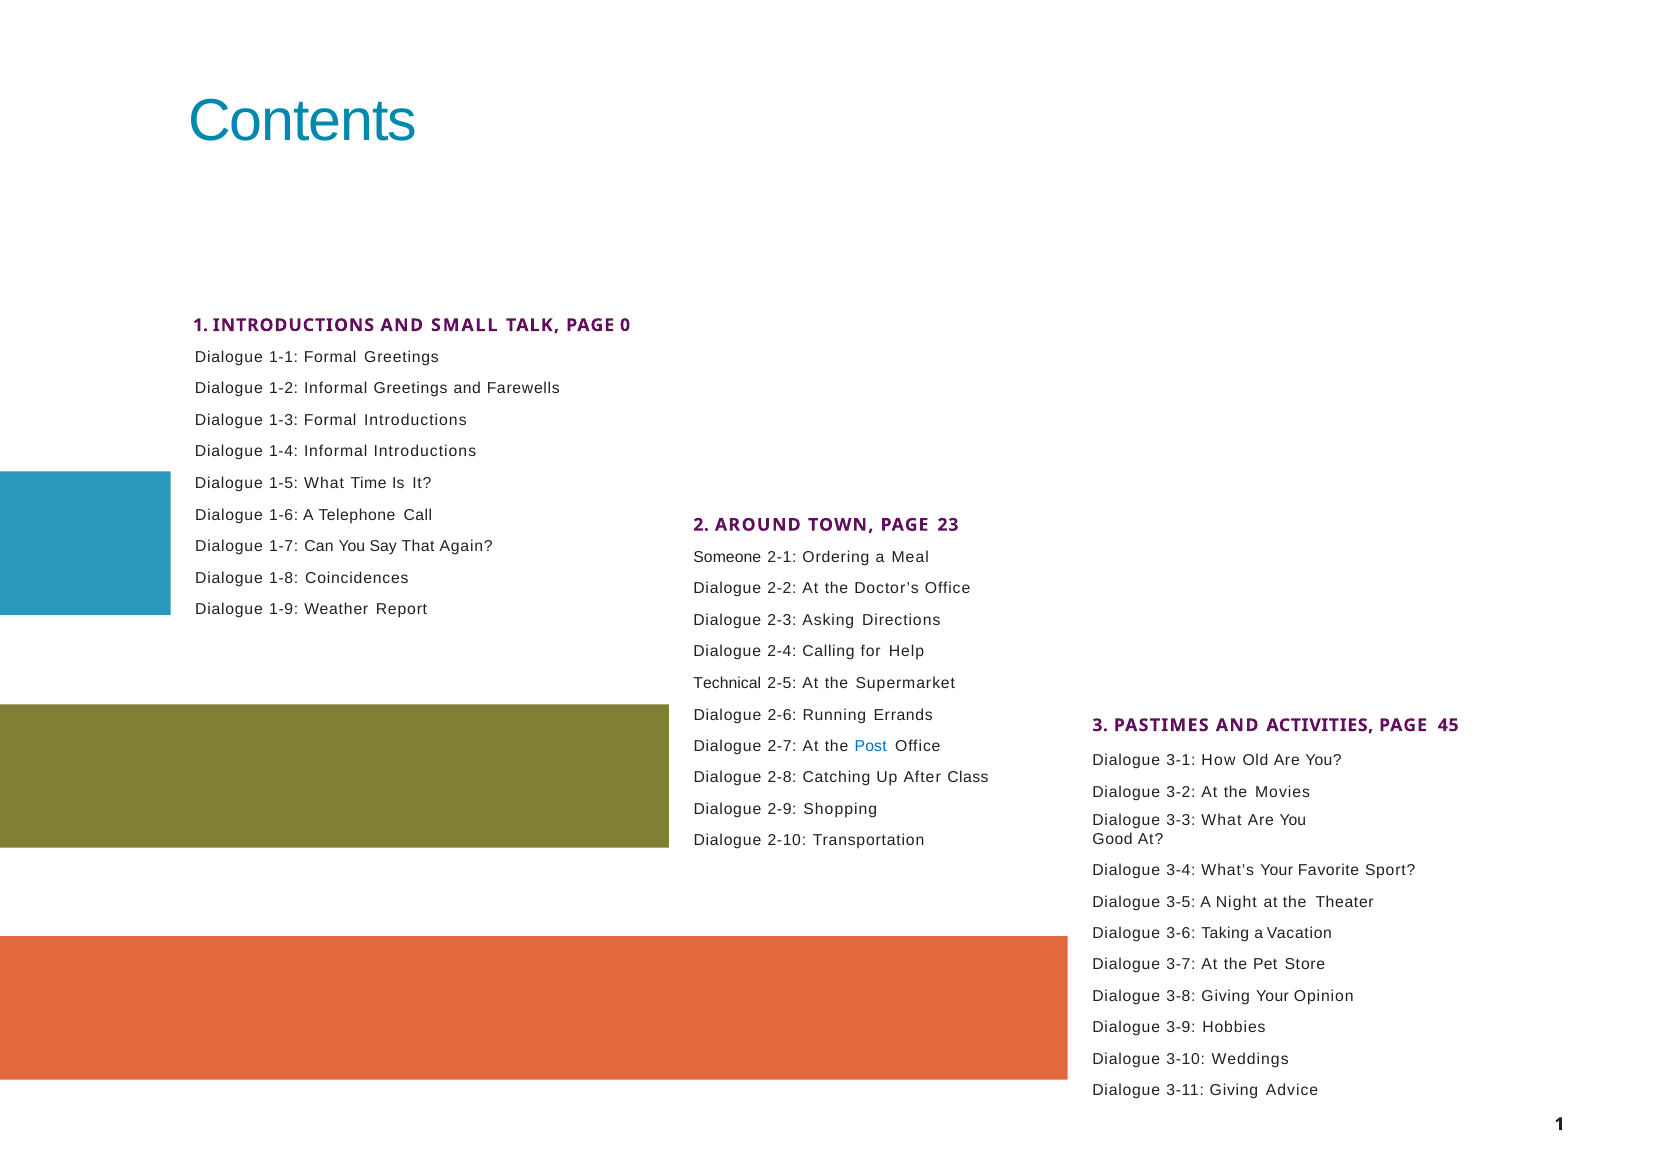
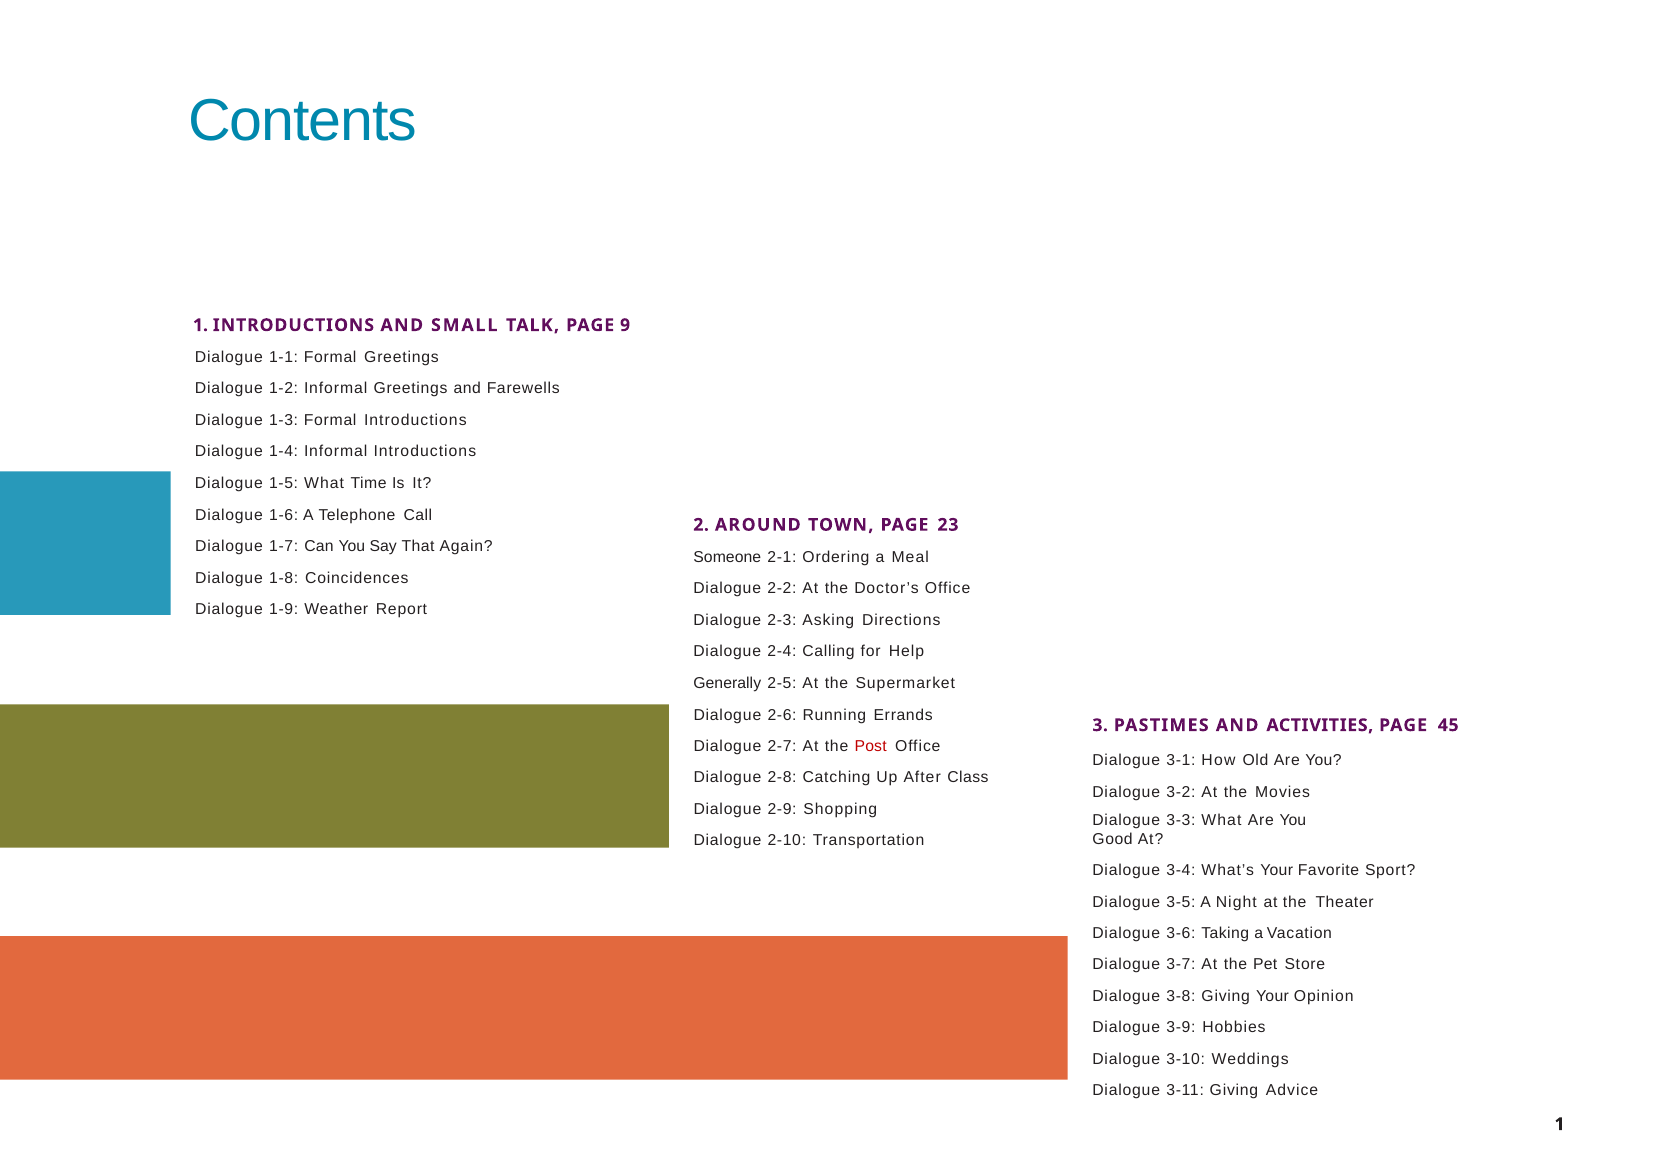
0: 0 -> 9 (625, 325)
Technical: Technical -> Generally (727, 683)
Post colour: blue -> red (871, 747)
